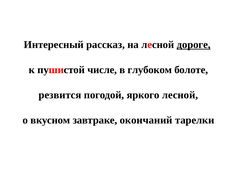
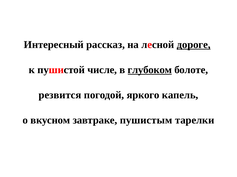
глубоком underline: none -> present (150, 70)
яркого лесной: лесной -> капель (180, 95)
окончаний: окончаний -> пушистым (146, 121)
